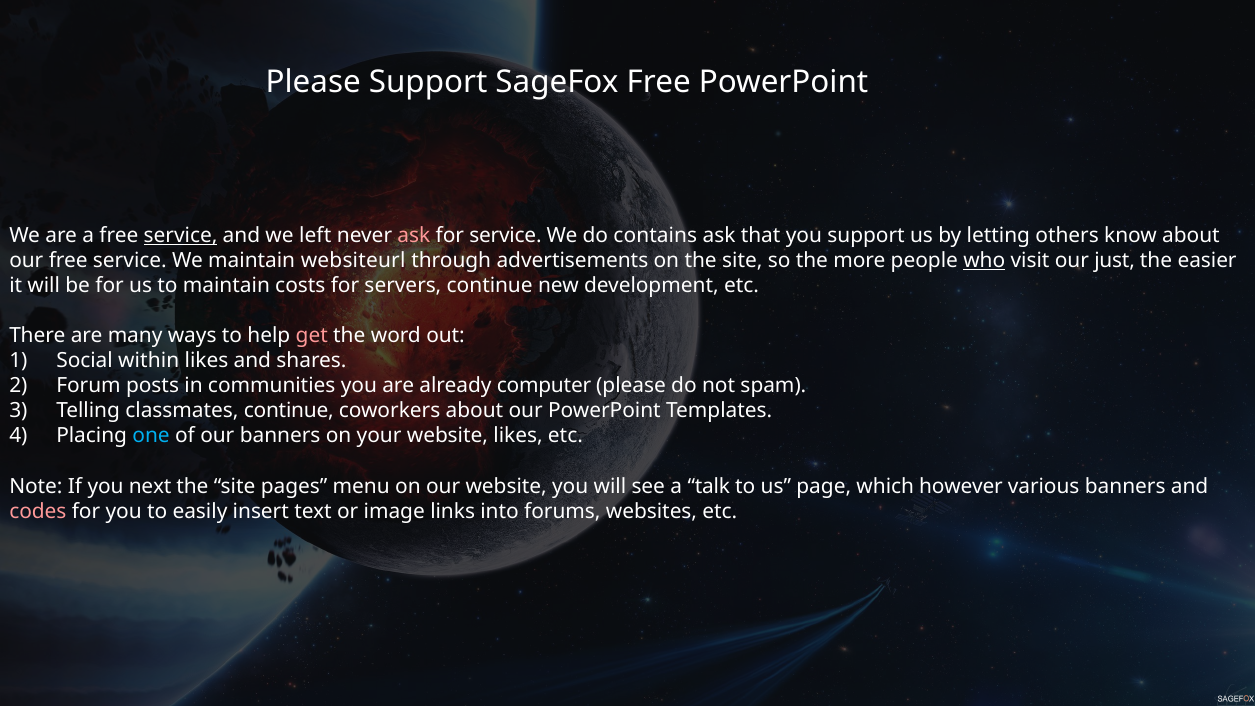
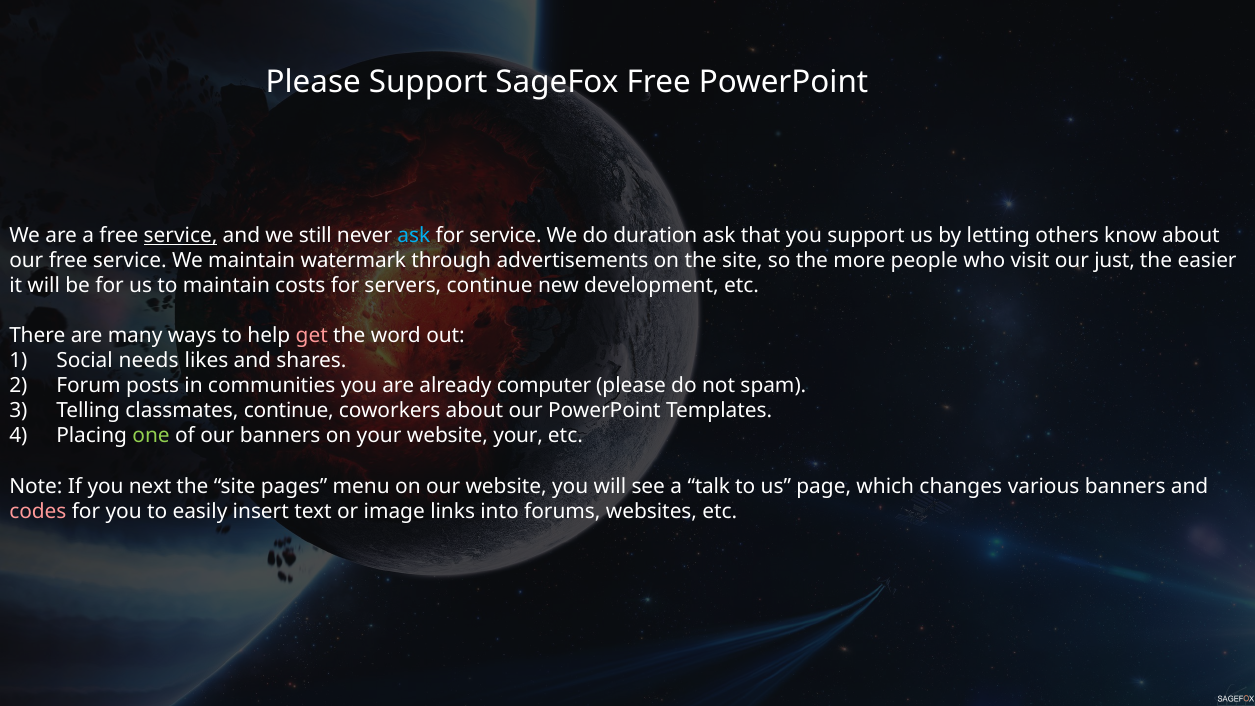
left: left -> still (315, 235)
ask colour: pink -> light blue (414, 235)
contains: contains -> duration (655, 235)
websiteurl: websiteurl -> watermark (353, 260)
who underline: present -> none (984, 260)
within: within -> needs (149, 361)
one colour: light blue -> light green (151, 436)
website likes: likes -> your (518, 436)
however: however -> changes (961, 486)
